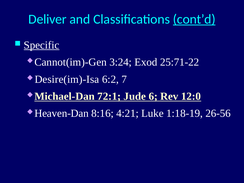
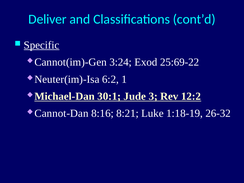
cont’d underline: present -> none (194, 19)
25:71-22: 25:71-22 -> 25:69-22 (180, 62)
Desire(im)-Isa: Desire(im)-Isa -> Neuter(im)-Isa (67, 79)
7: 7 -> 1 (124, 79)
72:1: 72:1 -> 30:1 (109, 96)
6: 6 -> 3 (153, 96)
12:0: 12:0 -> 12:2 (191, 96)
Heaven-Dan: Heaven-Dan -> Cannot-Dan (61, 113)
4:21: 4:21 -> 8:21 (128, 113)
26-56: 26-56 -> 26-32 (218, 113)
